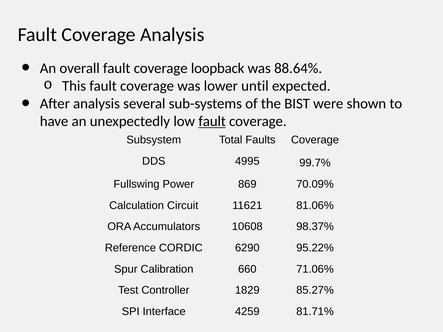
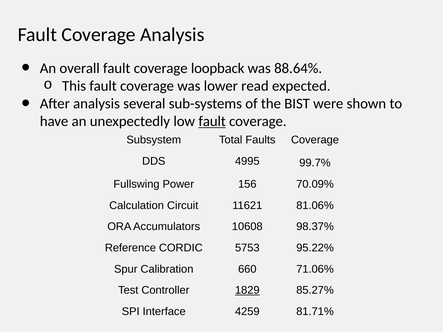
until: until -> read (255, 86)
869: 869 -> 156 (247, 184)
6290: 6290 -> 5753 (247, 248)
1829 underline: none -> present (247, 291)
